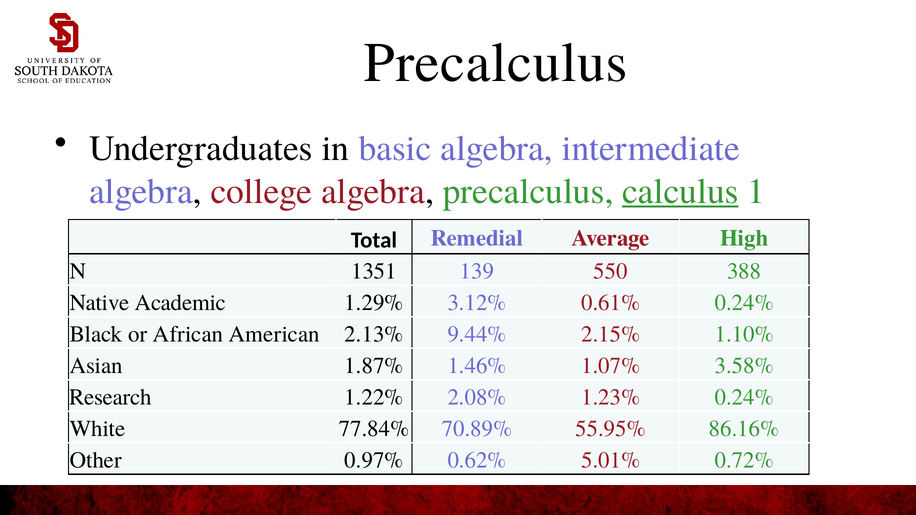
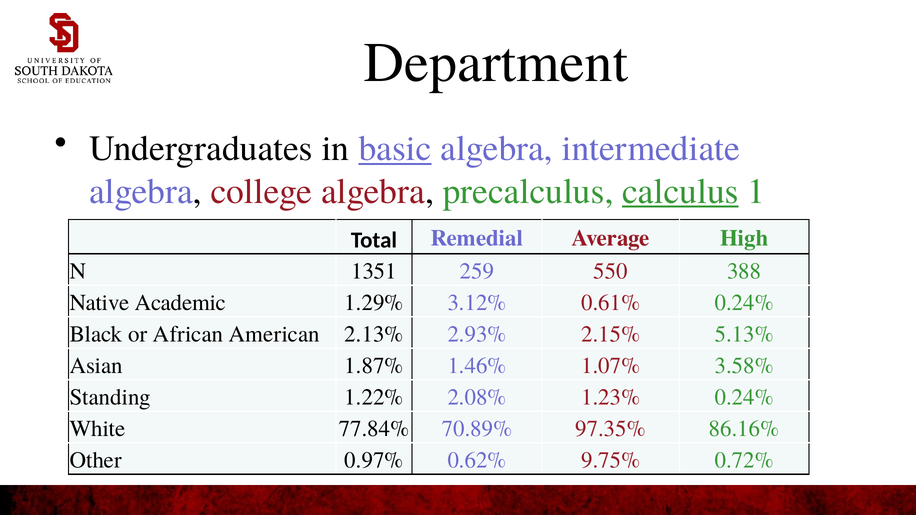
Precalculus: Precalculus -> Department (496, 63)
basic underline: none -> present (395, 149)
139: 139 -> 259 (477, 271)
9.44%: 9.44% -> 2.93% (477, 334)
1.10%: 1.10% -> 5.13% (744, 334)
Research: Research -> Standing (110, 397)
55.95%: 55.95% -> 97.35% (611, 429)
5.01%: 5.01% -> 9.75% (611, 461)
